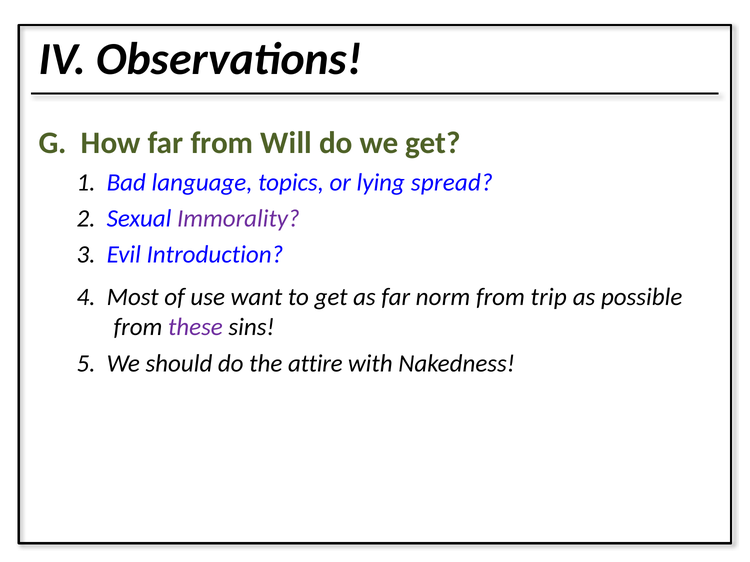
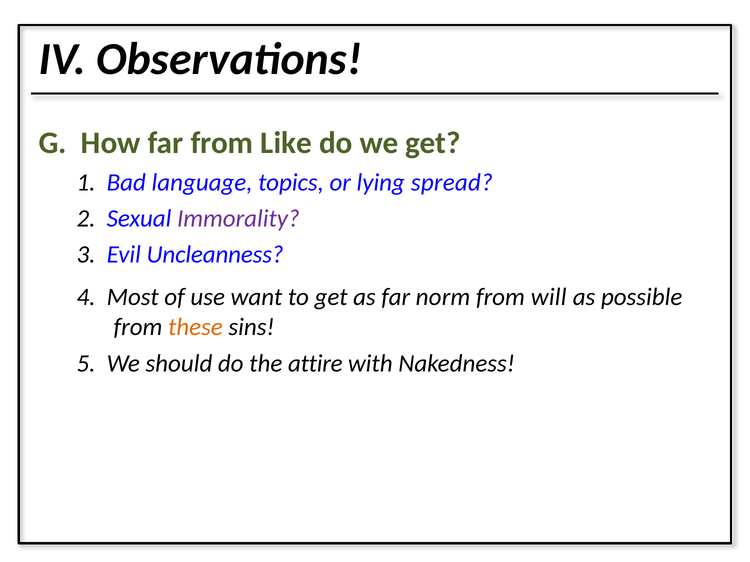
Will: Will -> Like (286, 143)
Introduction: Introduction -> Uncleanness (215, 255)
trip: trip -> will (549, 297)
these colour: purple -> orange (195, 327)
